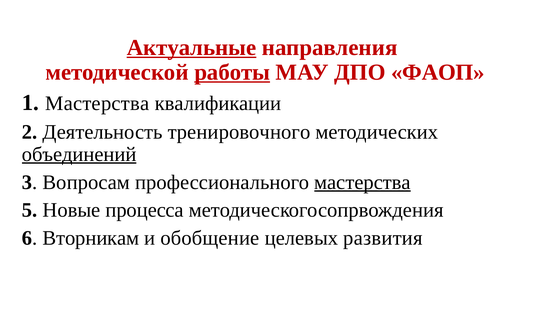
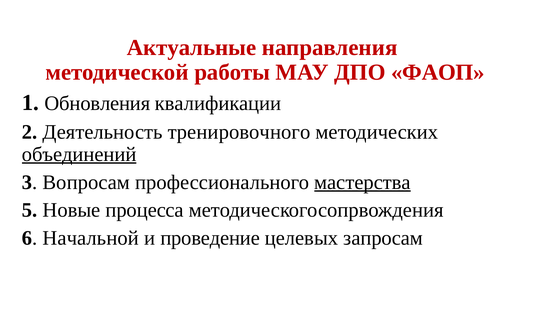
Актуальные underline: present -> none (191, 48)
работы underline: present -> none (232, 72)
1 Мастерства: Мастерства -> Обновления (97, 104)
Вторникам: Вторникам -> Начальной (91, 238)
обобщение: обобщение -> проведение (210, 238)
развития: развития -> запросам (383, 238)
